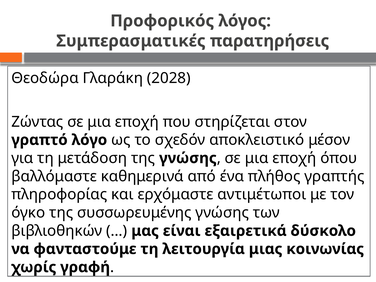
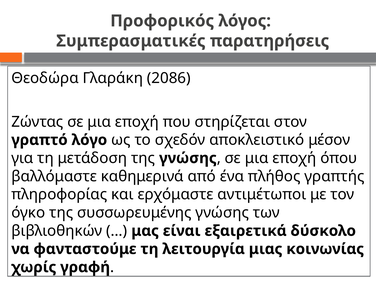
2028: 2028 -> 2086 (169, 78)
